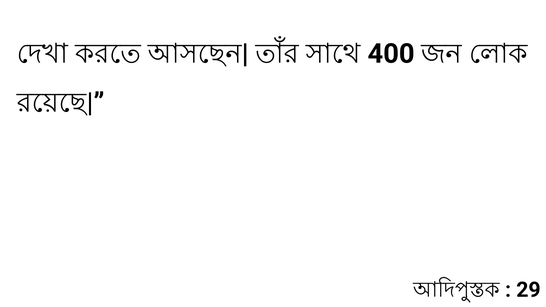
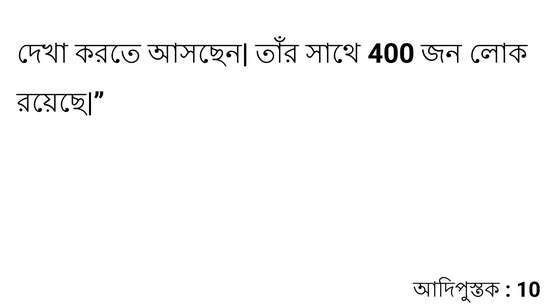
29: 29 -> 10 (528, 290)
